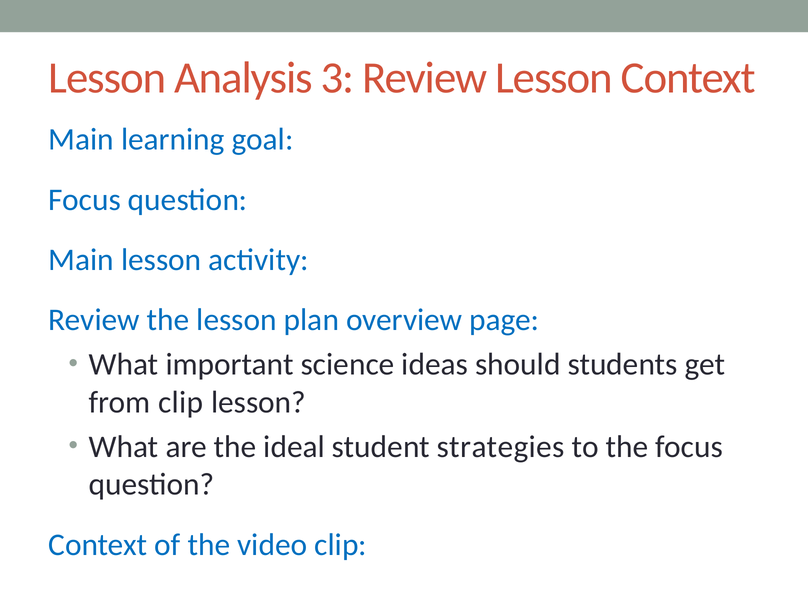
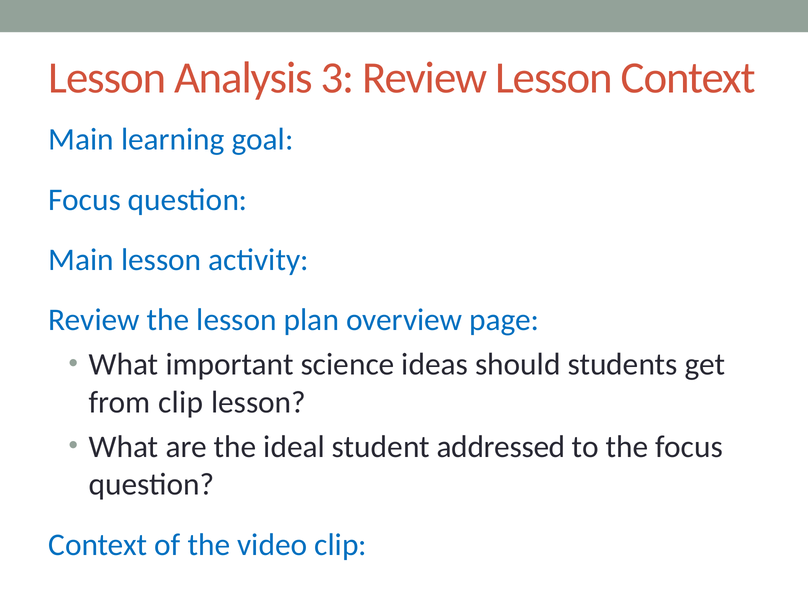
strategies: strategies -> addressed (501, 447)
